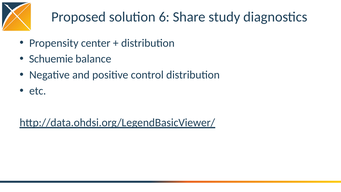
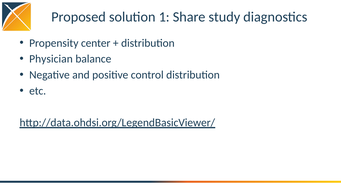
6: 6 -> 1 (164, 17)
Schuemie: Schuemie -> Physician (51, 59)
